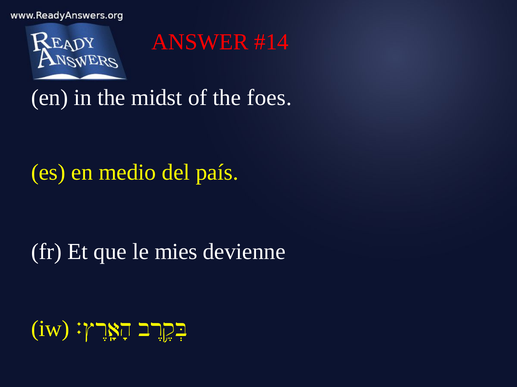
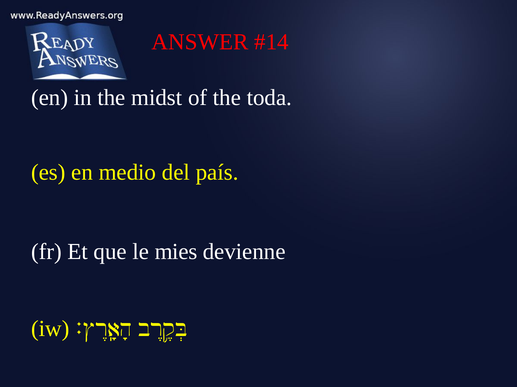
foes: foes -> toda (269, 98)
